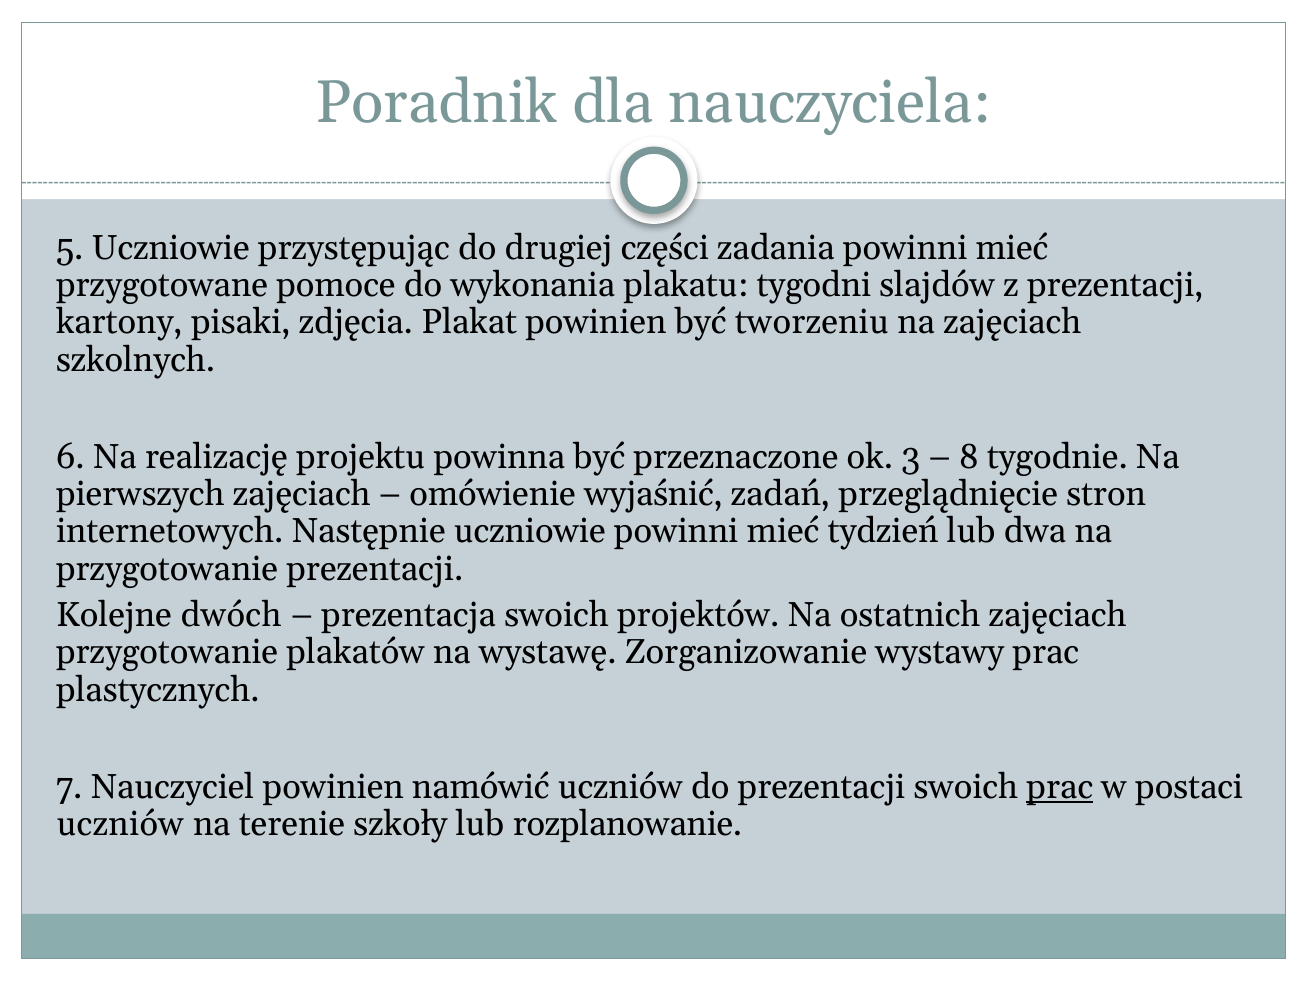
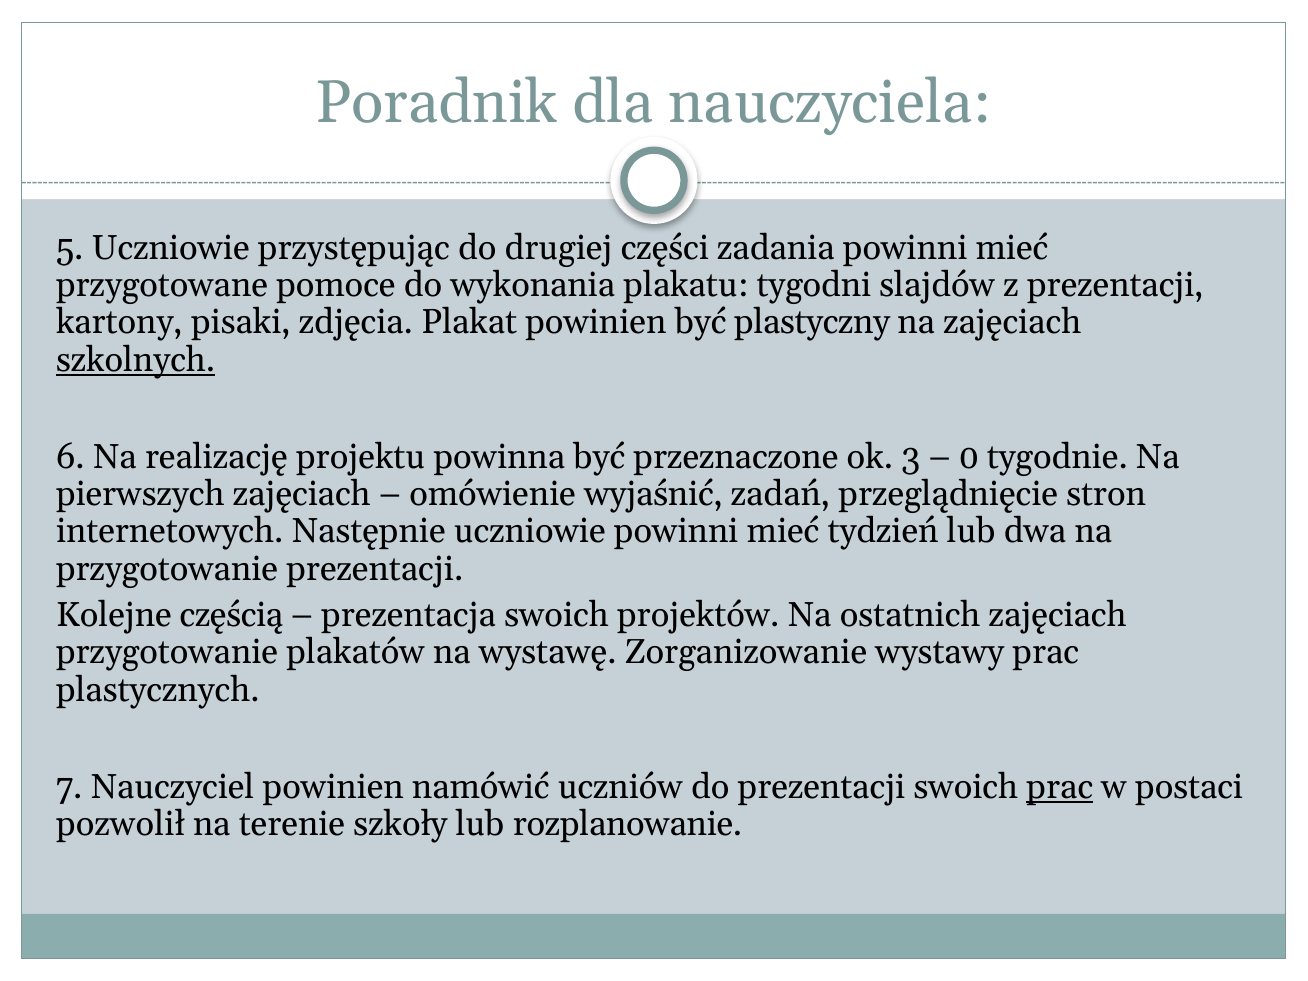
tworzeniu: tworzeniu -> plastyczny (812, 323)
szkolnych underline: none -> present (136, 360)
8: 8 -> 0 (969, 457)
dwóch: dwóch -> częścią (231, 615)
uczniów: uczniów -> pozwolił (120, 824)
